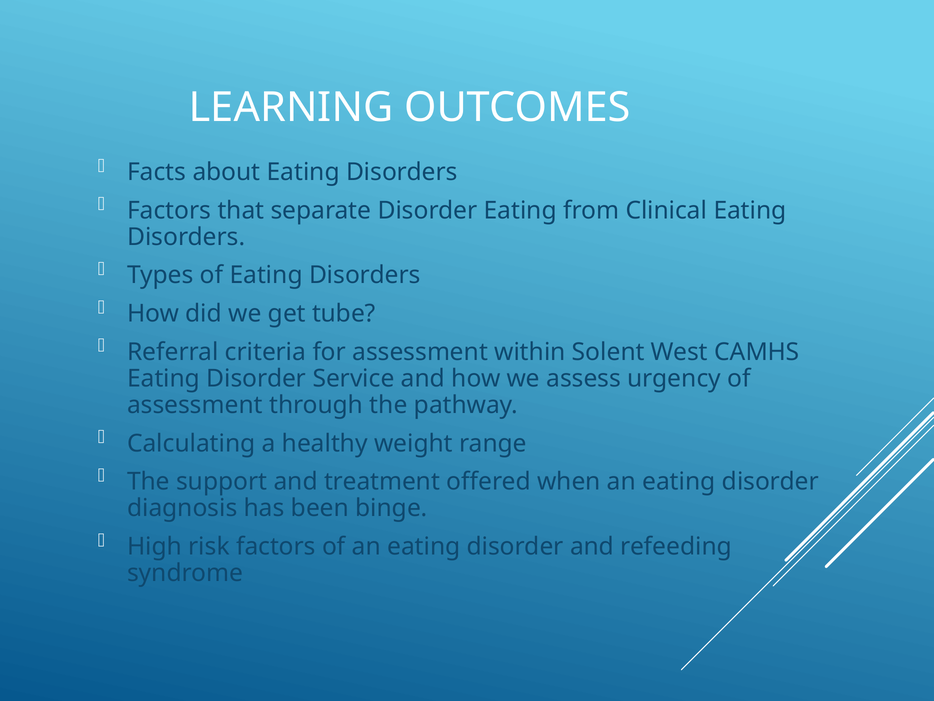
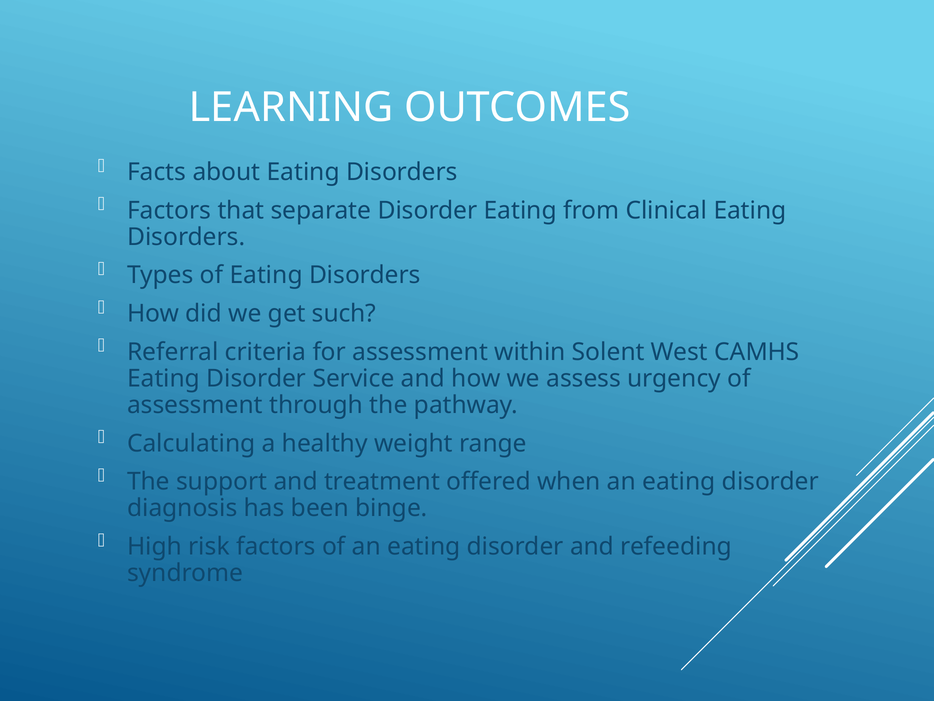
tube: tube -> such (344, 313)
